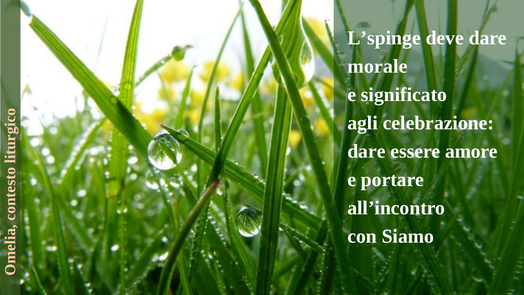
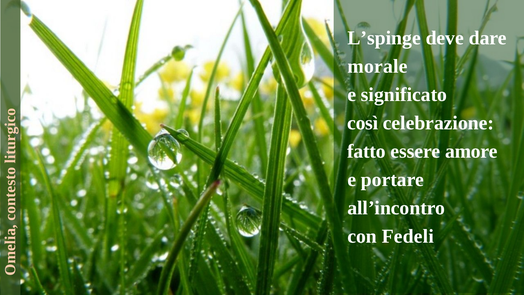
agli: agli -> così (363, 123)
dare: dare -> fatto (367, 151)
Siamo: Siamo -> Fedeli (408, 236)
